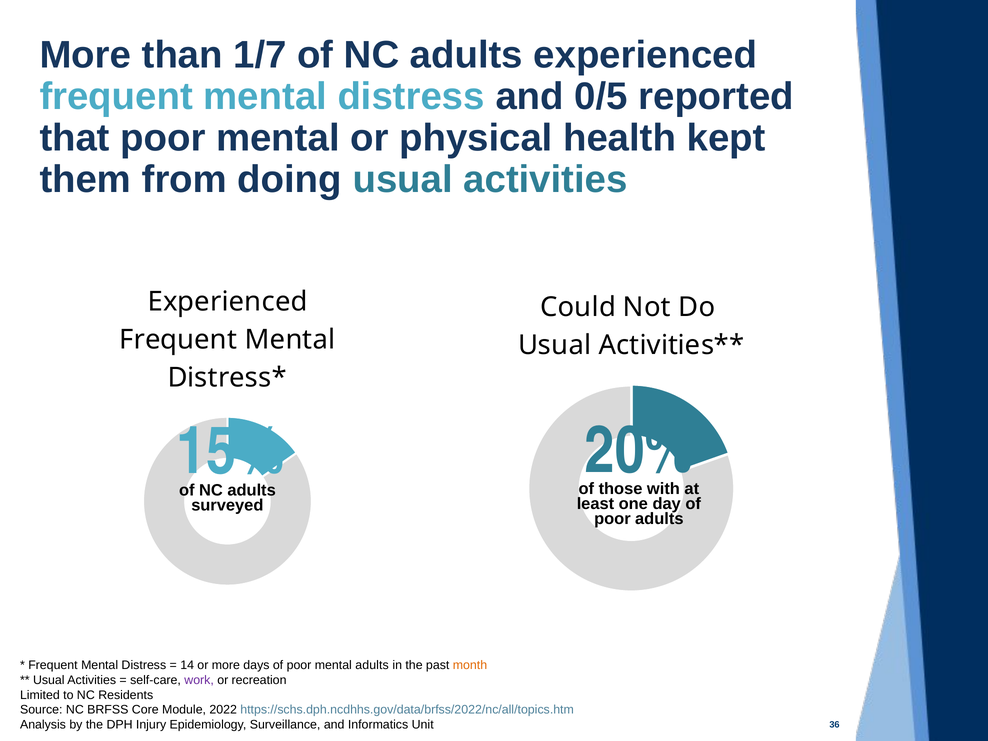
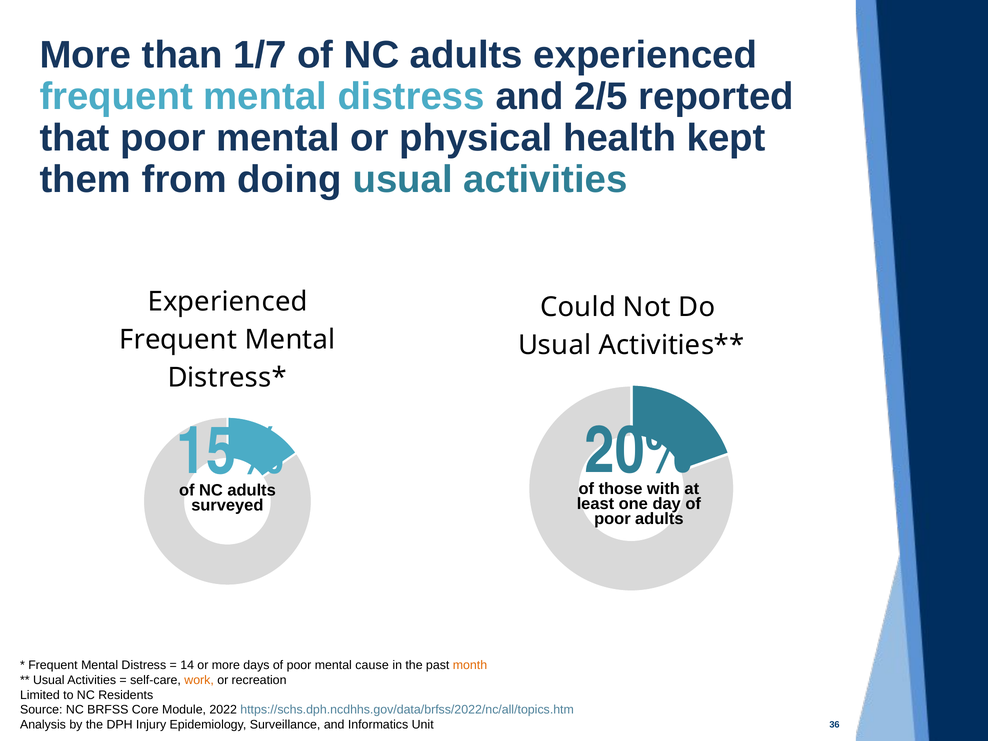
0/5: 0/5 -> 2/5 (601, 97)
mental adults: adults -> cause (372, 665)
work colour: purple -> orange (199, 680)
